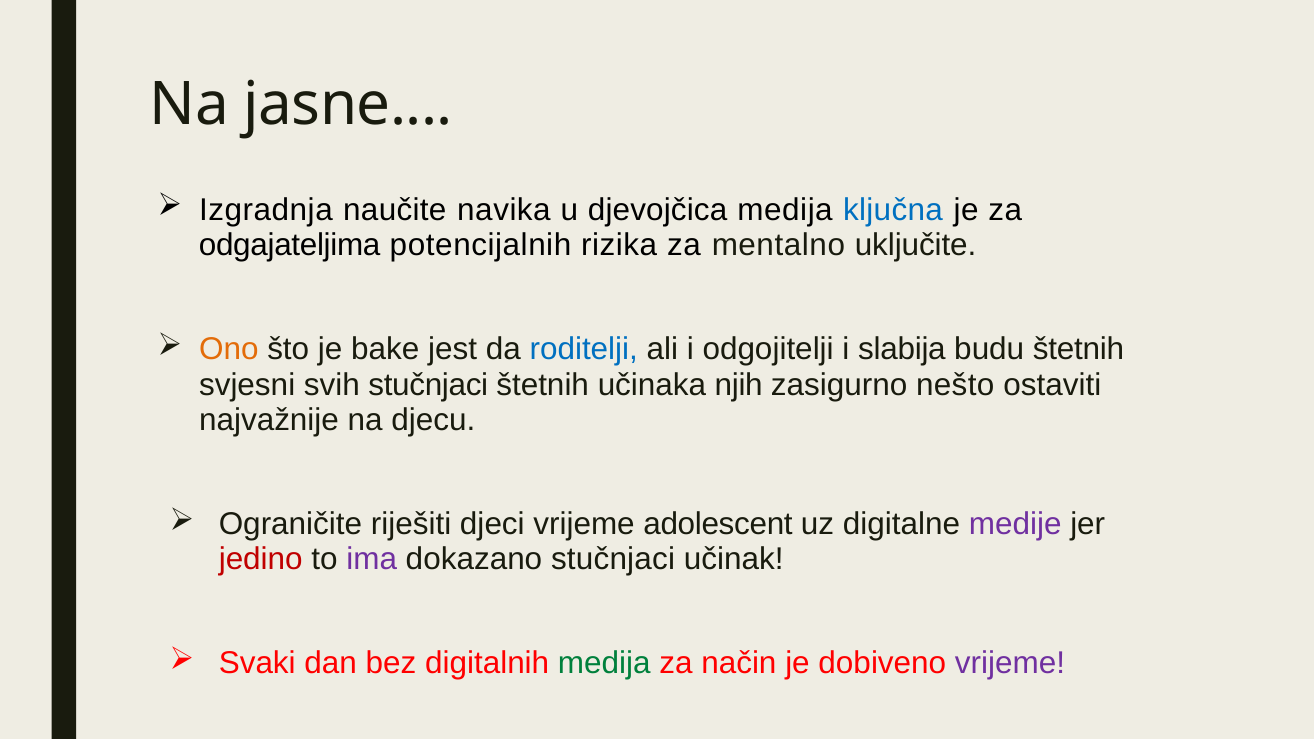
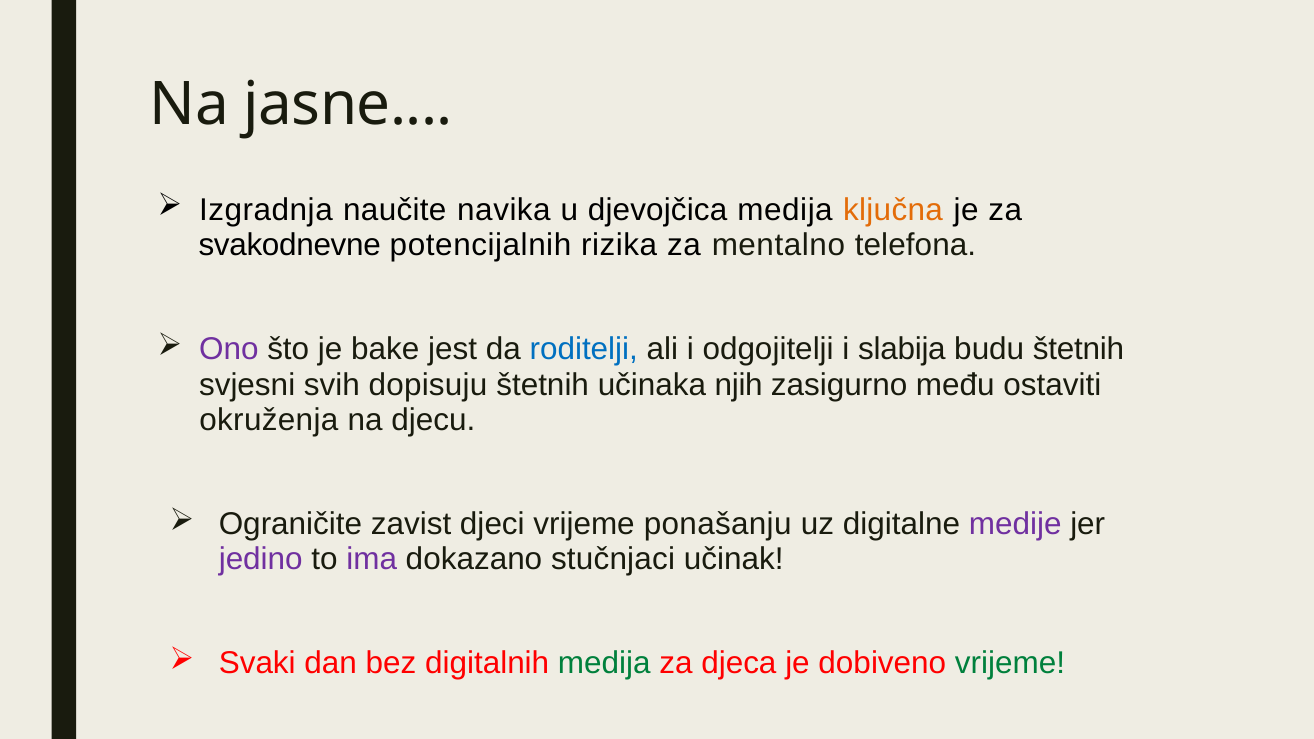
ključna colour: blue -> orange (893, 210)
odgajateljima: odgajateljima -> svakodnevne (290, 245)
uključite: uključite -> telefona (915, 245)
Ono colour: orange -> purple (229, 349)
svih stučnjaci: stučnjaci -> dopisuju (428, 385)
nešto: nešto -> među (955, 385)
najvažnije: najvažnije -> okruženja (269, 420)
riješiti: riješiti -> zavist (411, 524)
adolescent: adolescent -> ponašanju (718, 524)
jedino colour: red -> purple (261, 560)
način: način -> djeca (739, 664)
vrijeme colour: purple -> green (1010, 664)
